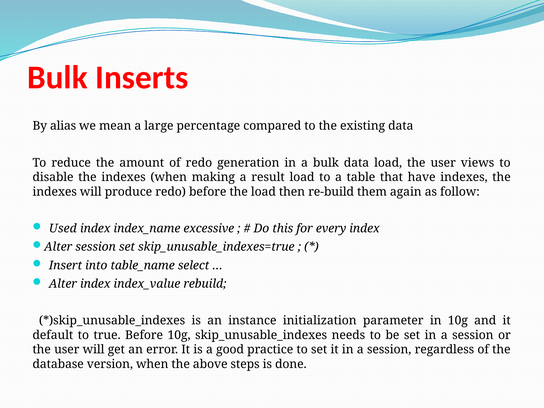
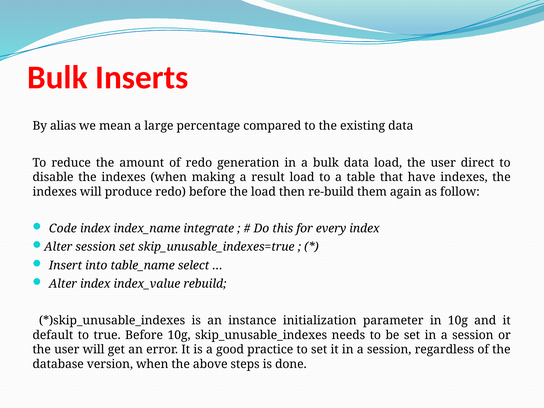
views: views -> direct (478, 163)
Used: Used -> Code (63, 229)
excessive: excessive -> integrate (209, 229)
